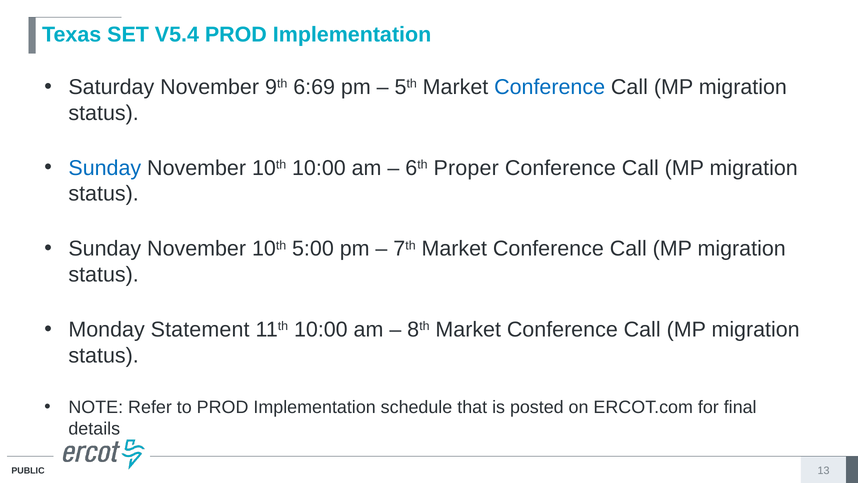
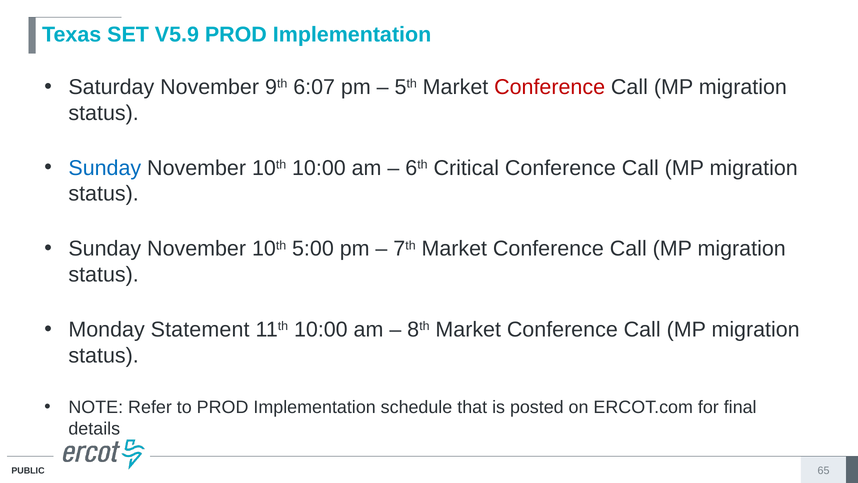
V5.4: V5.4 -> V5.9 (177, 35)
6:69: 6:69 -> 6:07 (314, 87)
Conference colour: blue -> red (550, 87)
Proper: Proper -> Critical (466, 168)
13: 13 -> 65 (824, 470)
